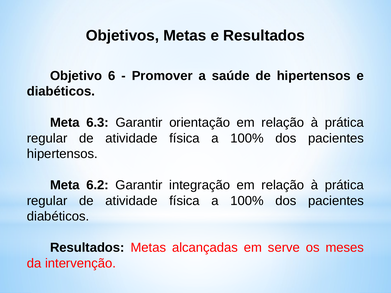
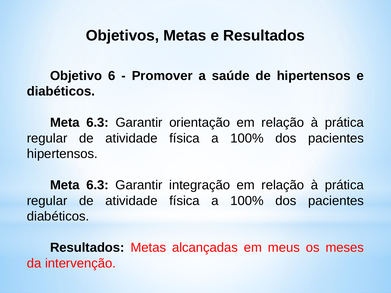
6.2: 6.2 -> 6.3 (98, 185)
serve: serve -> meus (284, 248)
